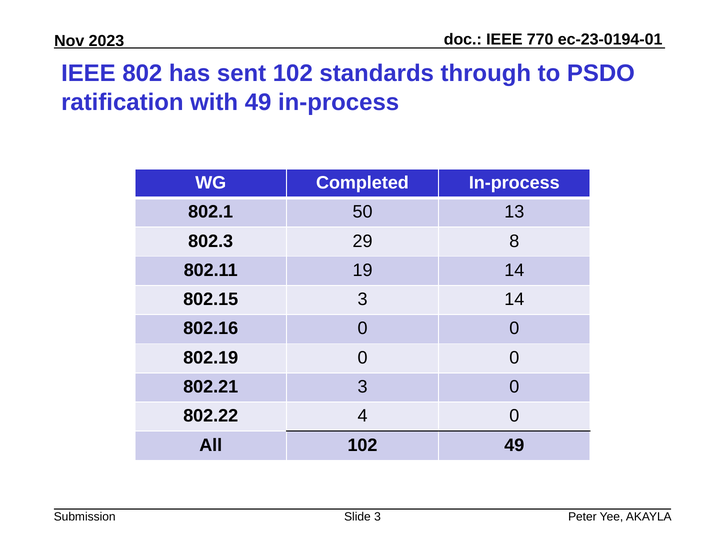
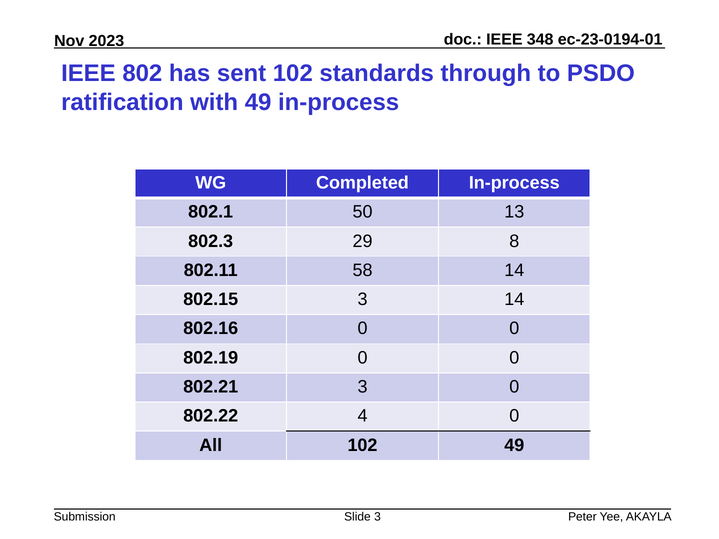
770: 770 -> 348 (540, 39)
19: 19 -> 58 (363, 270)
